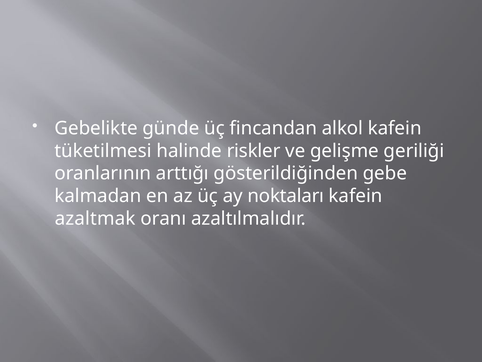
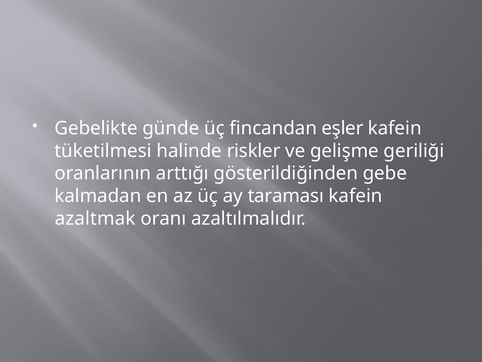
alkol: alkol -> eşler (342, 128)
noktaları: noktaları -> taraması (286, 196)
